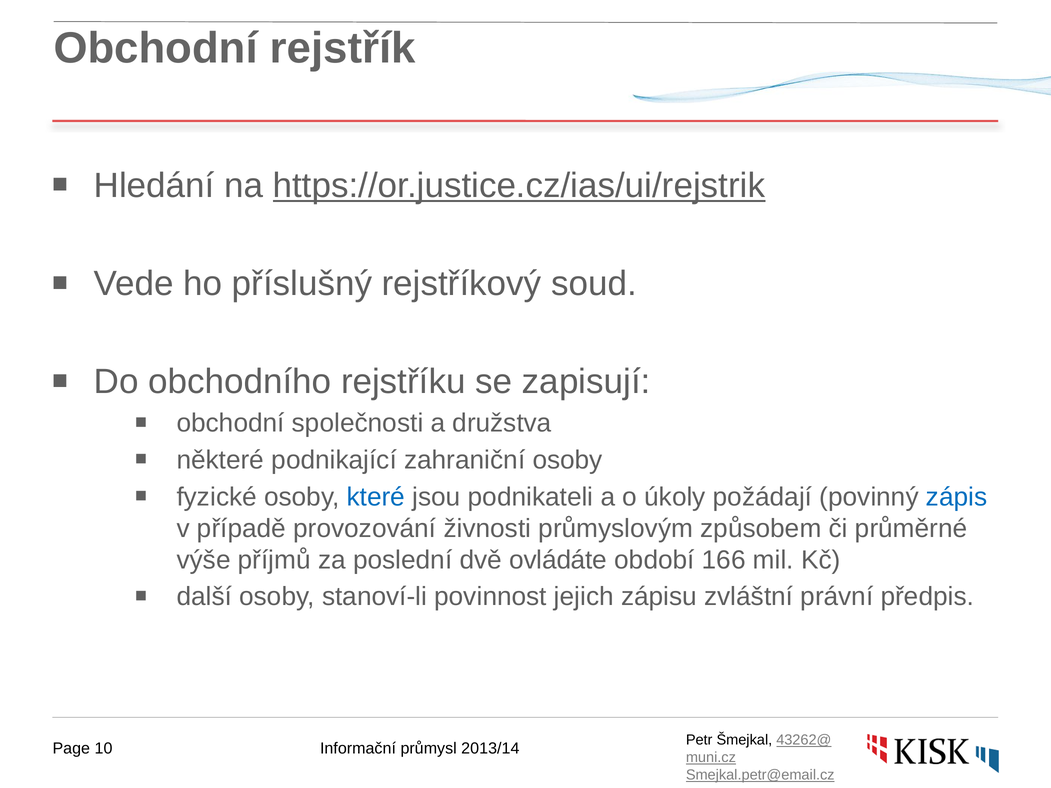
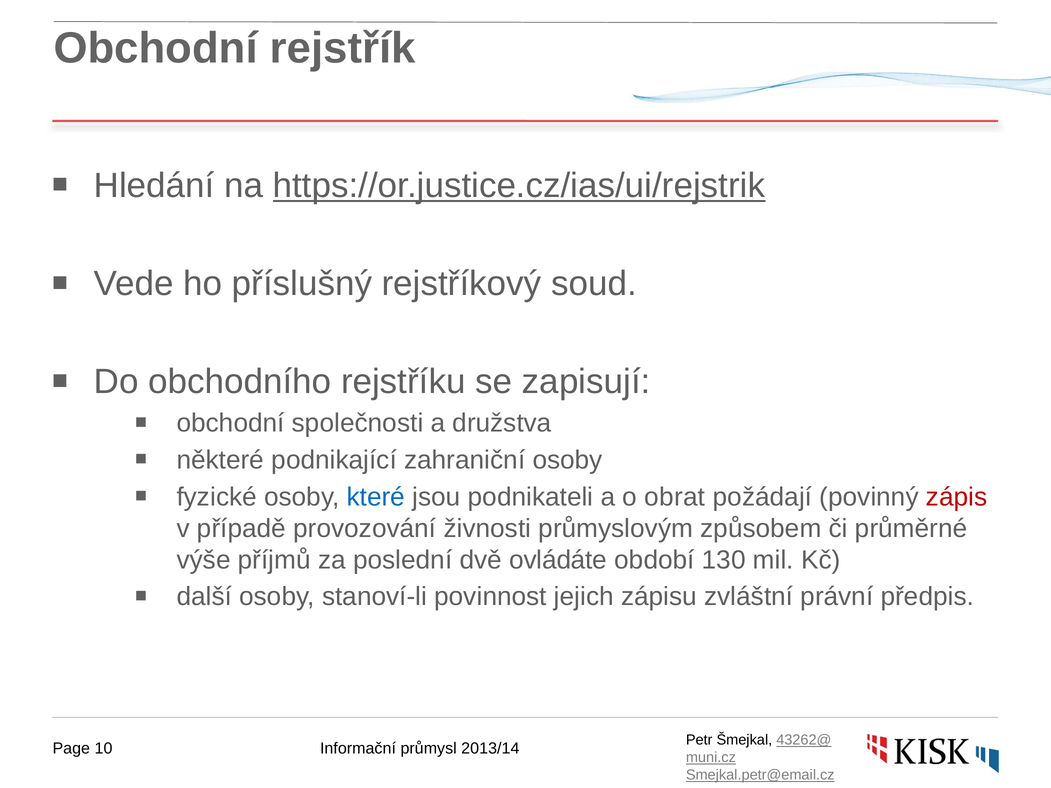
úkoly: úkoly -> obrat (675, 497)
zápis colour: blue -> red (957, 497)
166: 166 -> 130 (724, 560)
